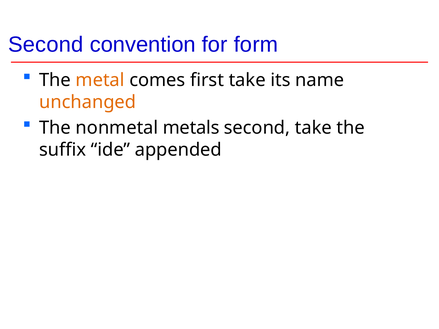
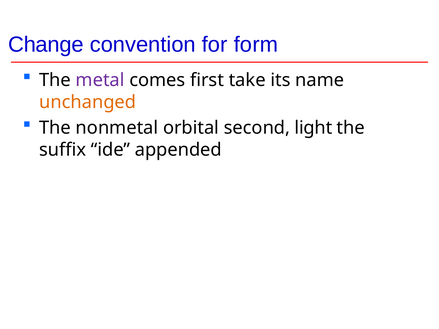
Second: Second -> Change (46, 45)
metal colour: orange -> purple (100, 80)
metals: metals -> orbital (191, 128)
second take: take -> light (313, 128)
